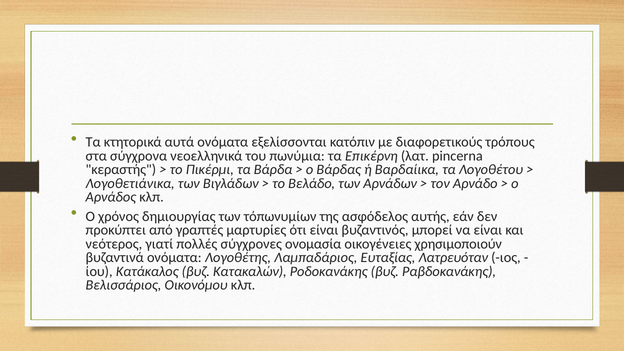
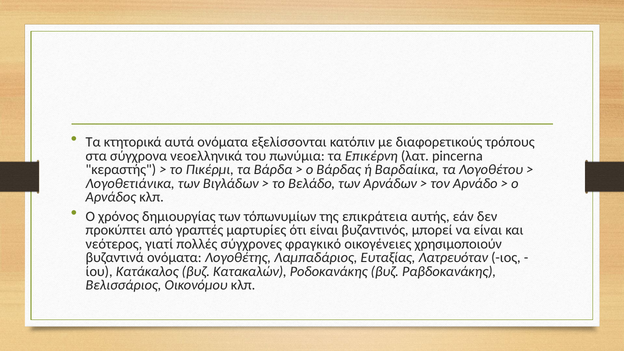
ασφόδελος: ασφόδελος -> επικράτεια (375, 216)
ονομασία: ονομασία -> φραγκικό (313, 244)
